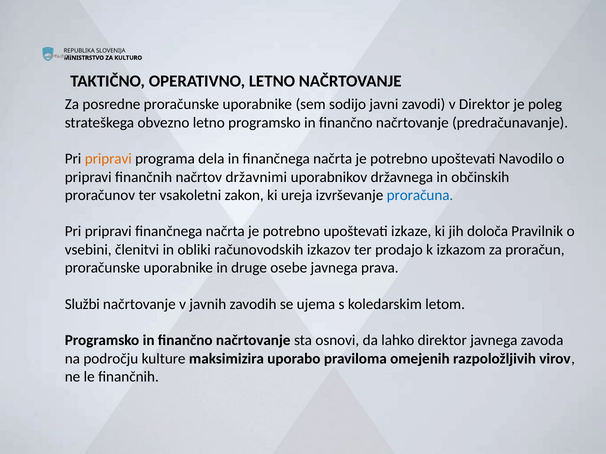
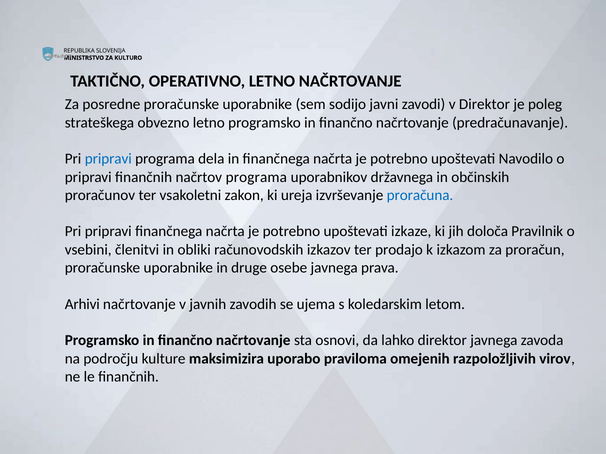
pripravi colour: orange -> blue (108, 159)
načrtov državnimi: državnimi -> programa (256, 177)
Službi: Službi -> Arhivi (82, 304)
